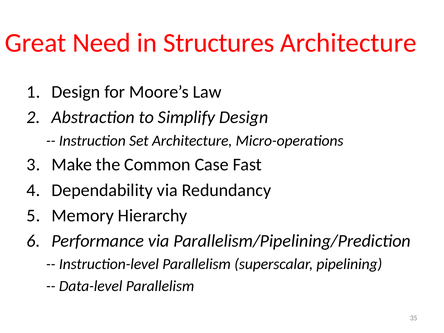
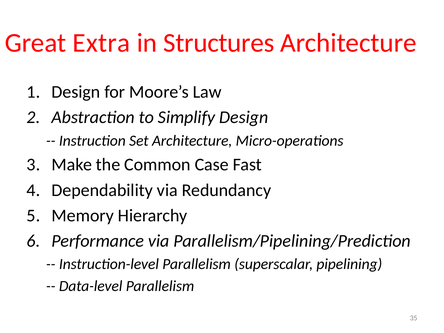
Need: Need -> Extra (101, 43)
